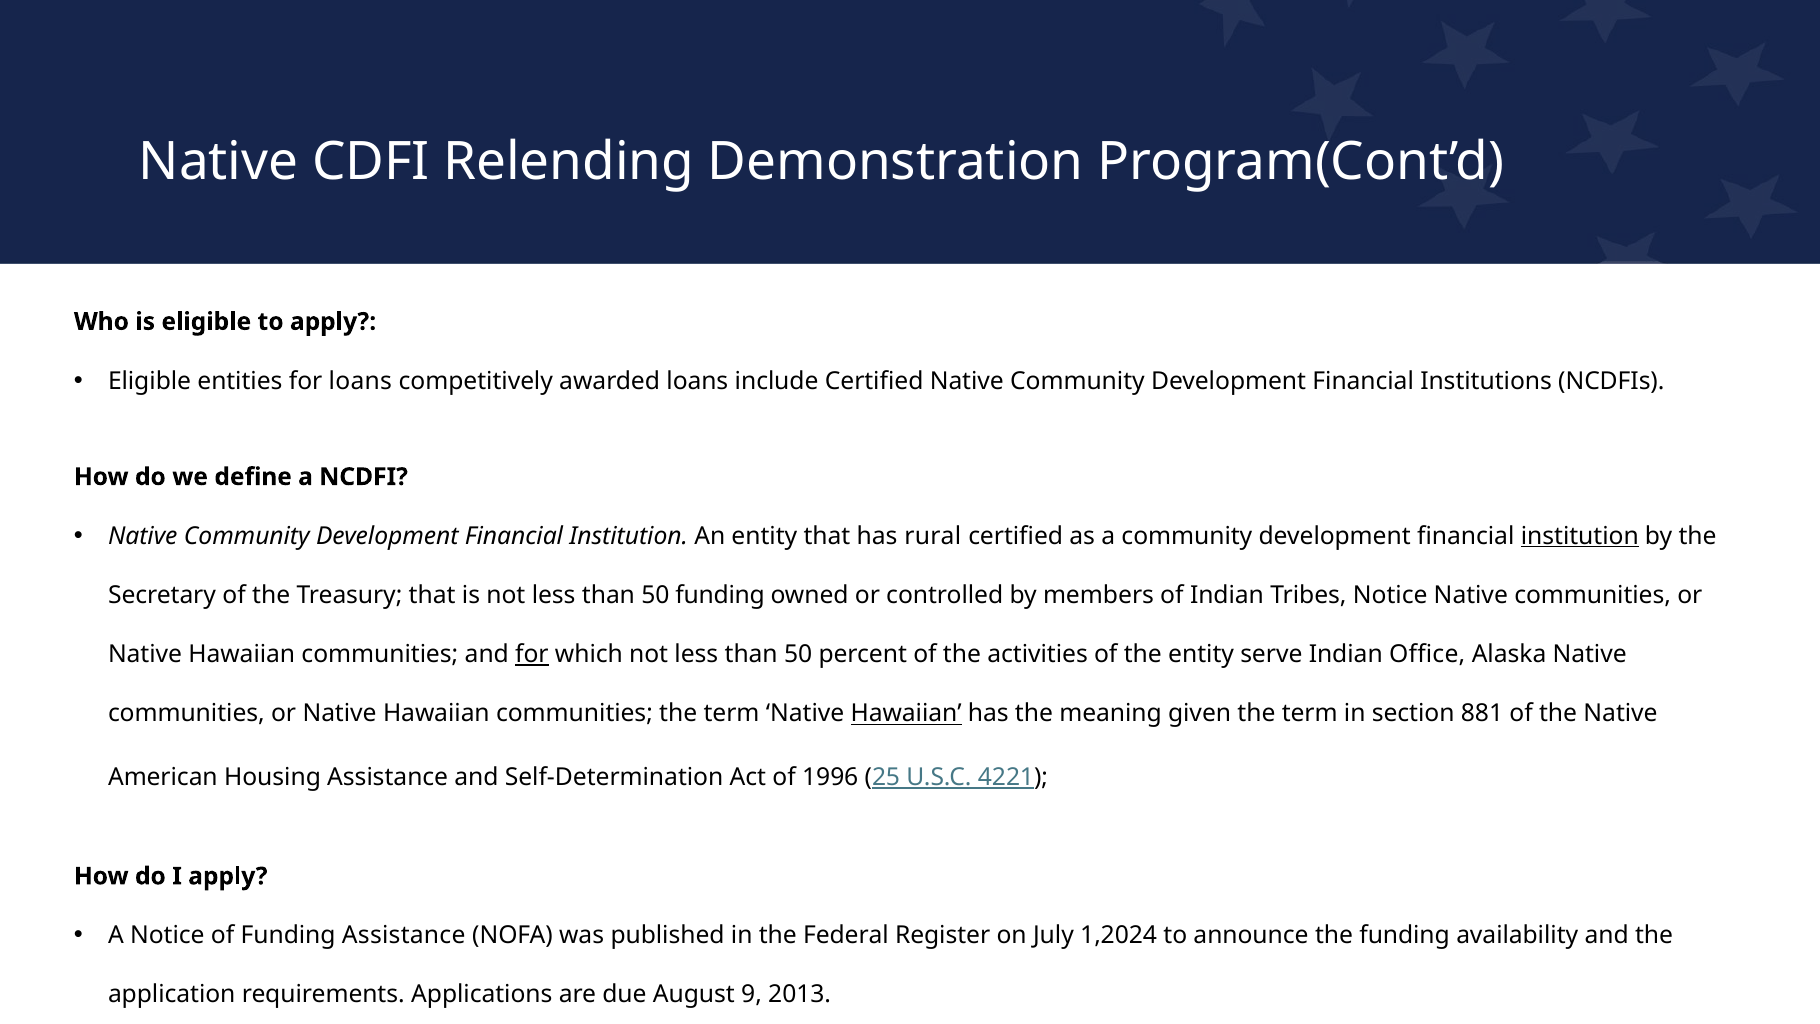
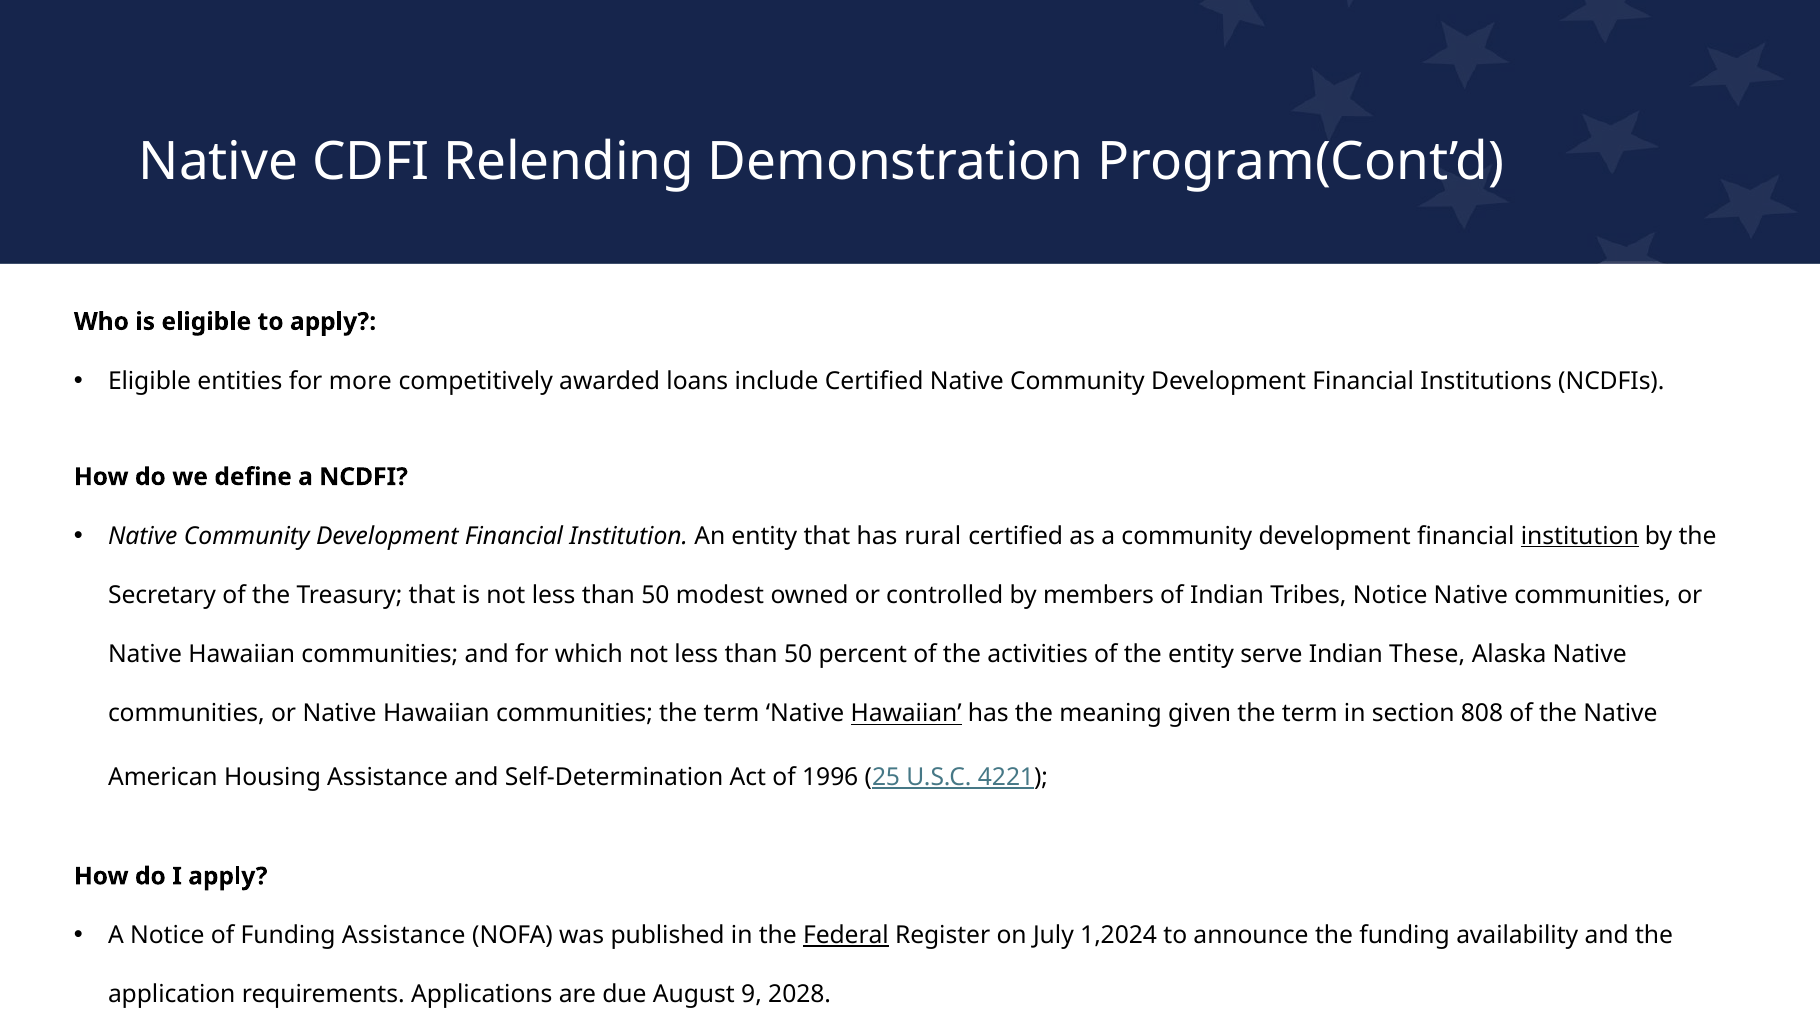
for loans: loans -> more (360, 381)
50 funding: funding -> modest (720, 595)
for underline: present -> none (532, 654)
Office: Office -> These (1427, 654)
881: 881 -> 808 (1482, 714)
Federal underline: none -> present (846, 935)
2013: 2013 -> 2028 (800, 994)
